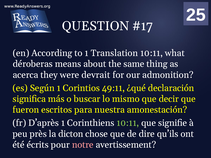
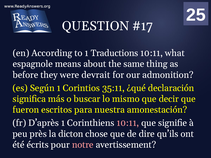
Translation: Translation -> Traductions (114, 53)
déroberas: déroberas -> espagnole (33, 64)
acerca: acerca -> before (26, 75)
49:11: 49:11 -> 35:11 (113, 88)
10:11 colour: light green -> pink (128, 123)
